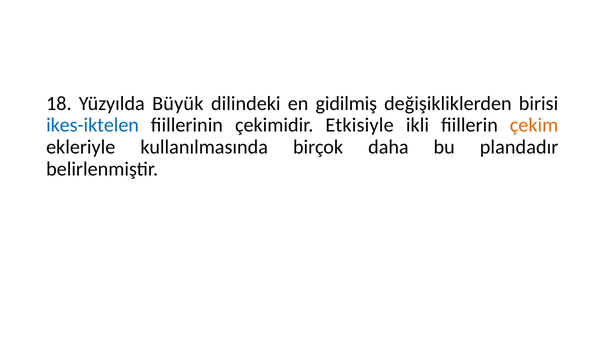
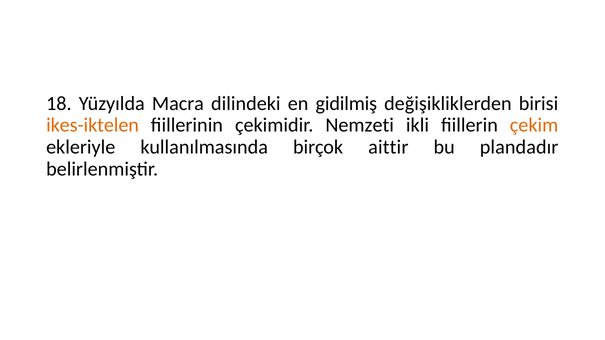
Büyük: Büyük -> Macra (178, 104)
ikes-iktelen colour: blue -> orange (93, 125)
Etkisiyle: Etkisiyle -> Nemzeti (360, 125)
daha: daha -> aittir (388, 147)
